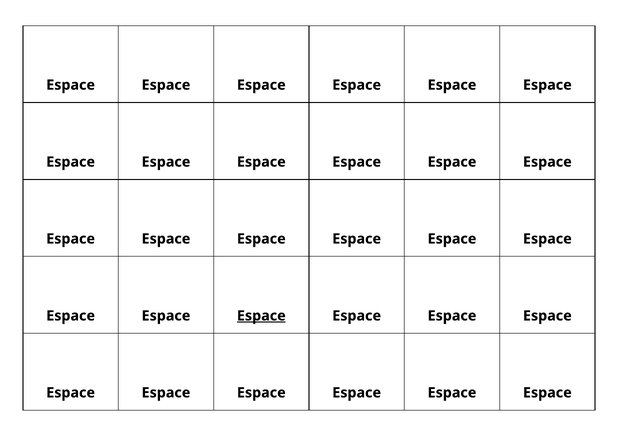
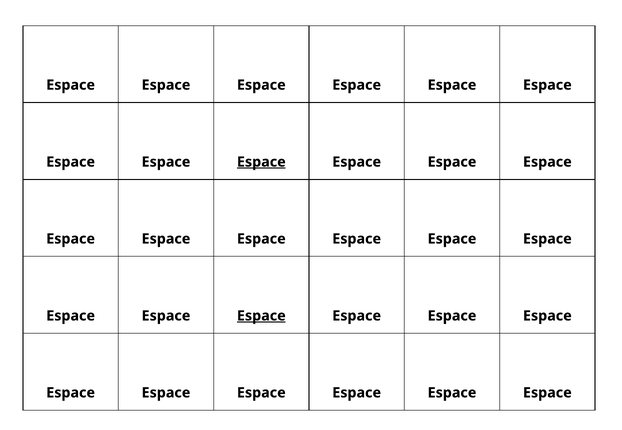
Espace underline: none -> present (261, 162)
